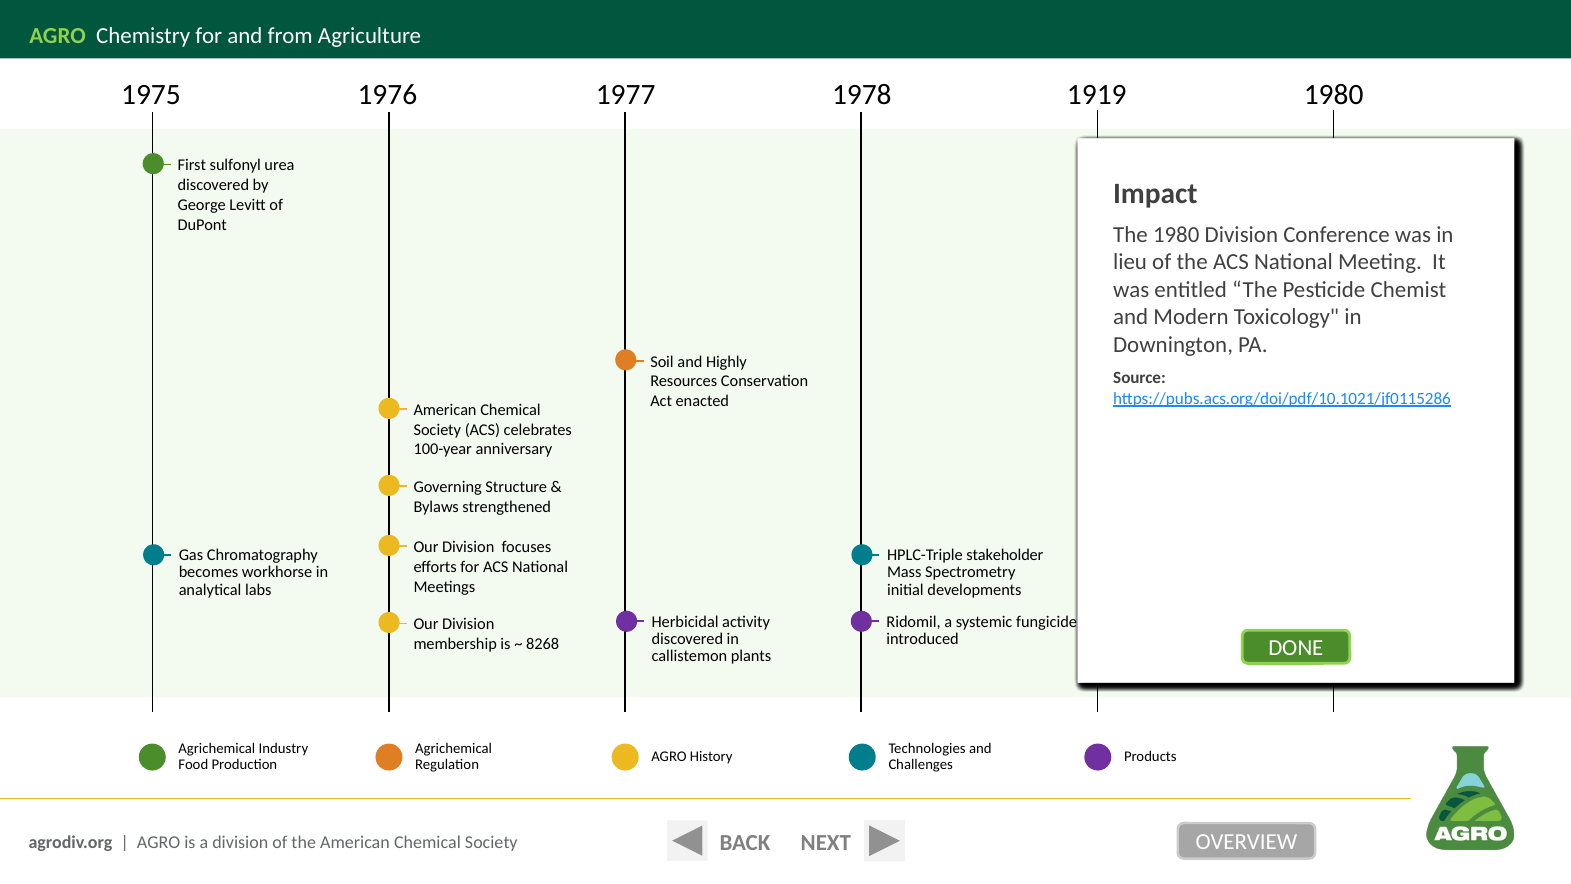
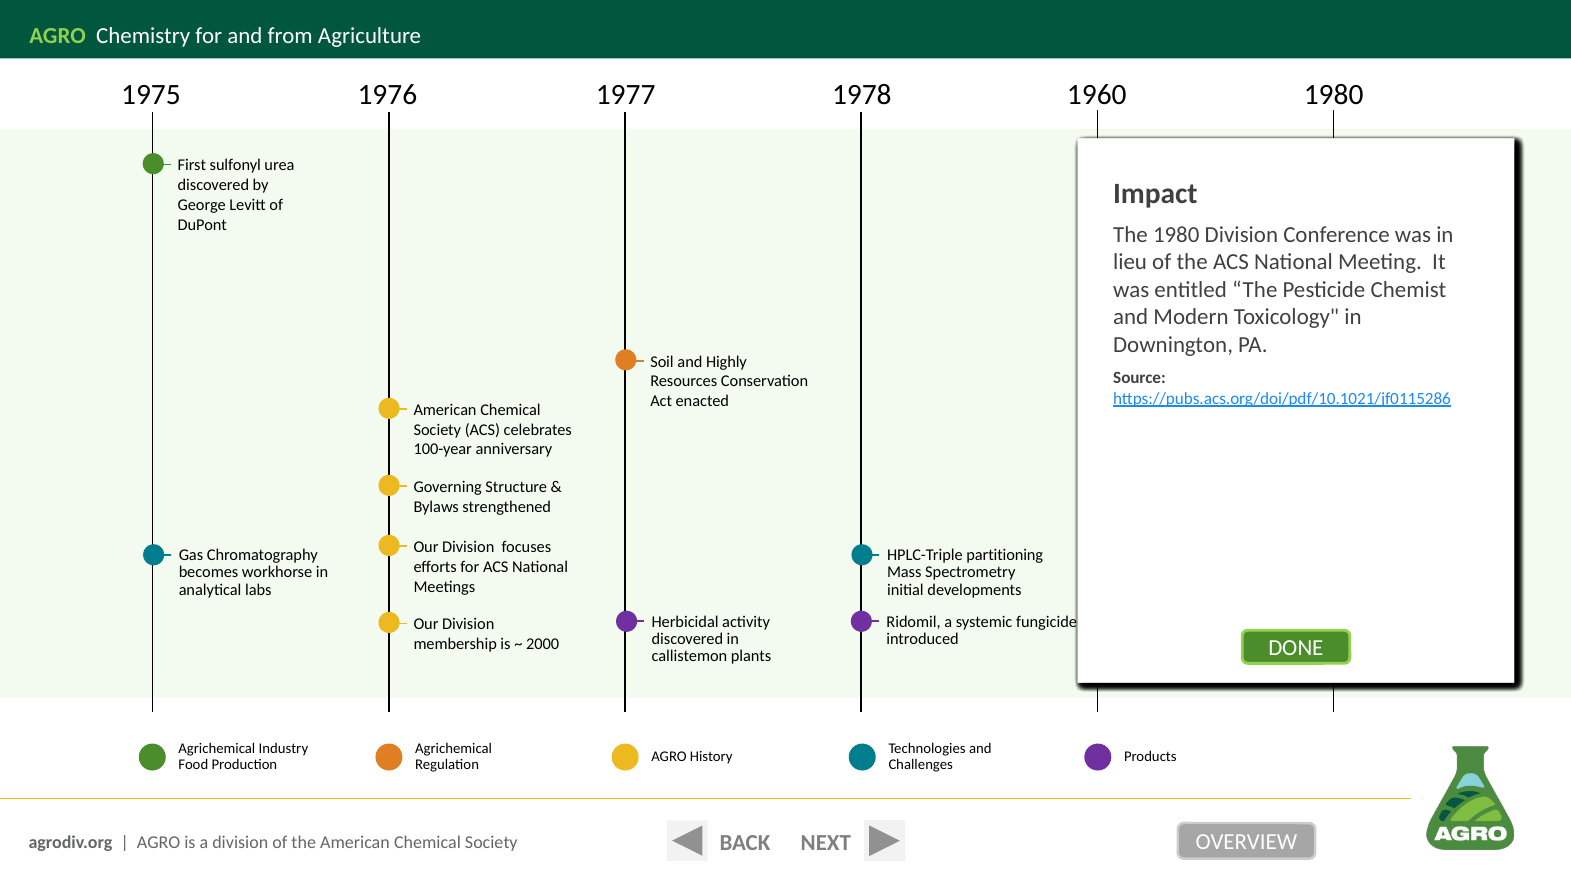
1919: 1919 -> 1960 (1097, 95)
stakeholder: stakeholder -> partitioning (1005, 555)
8268: 8268 -> 2000 (543, 644)
